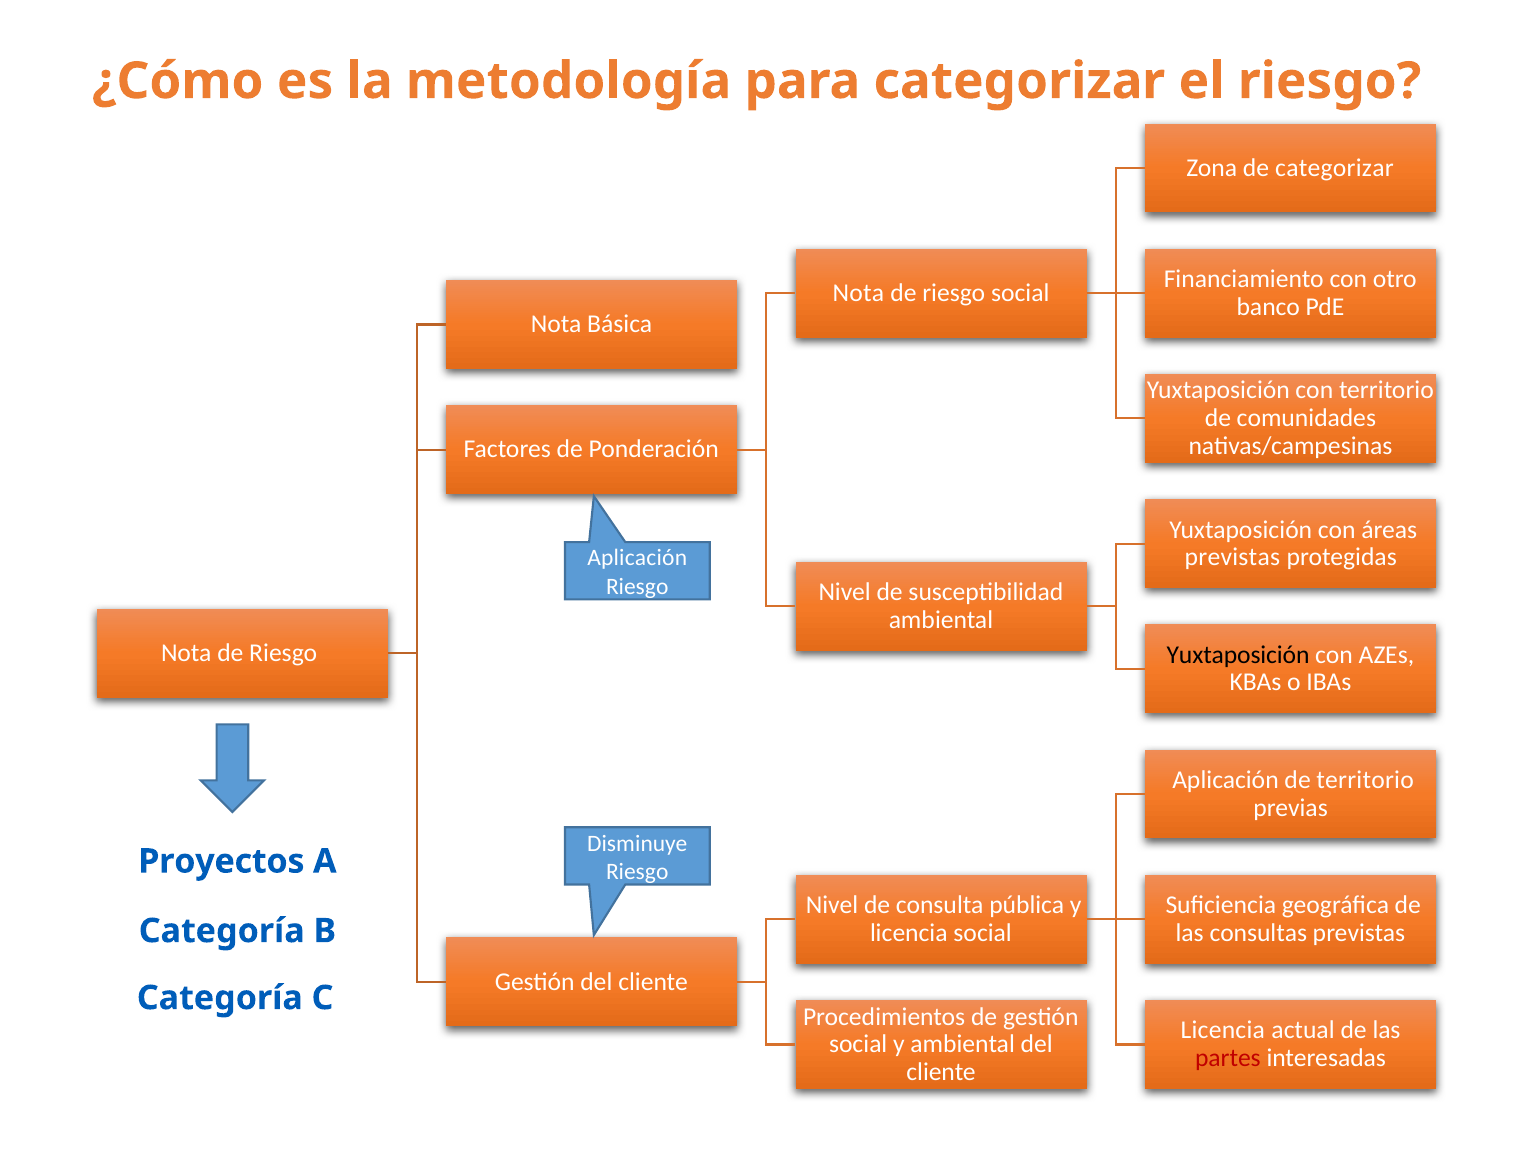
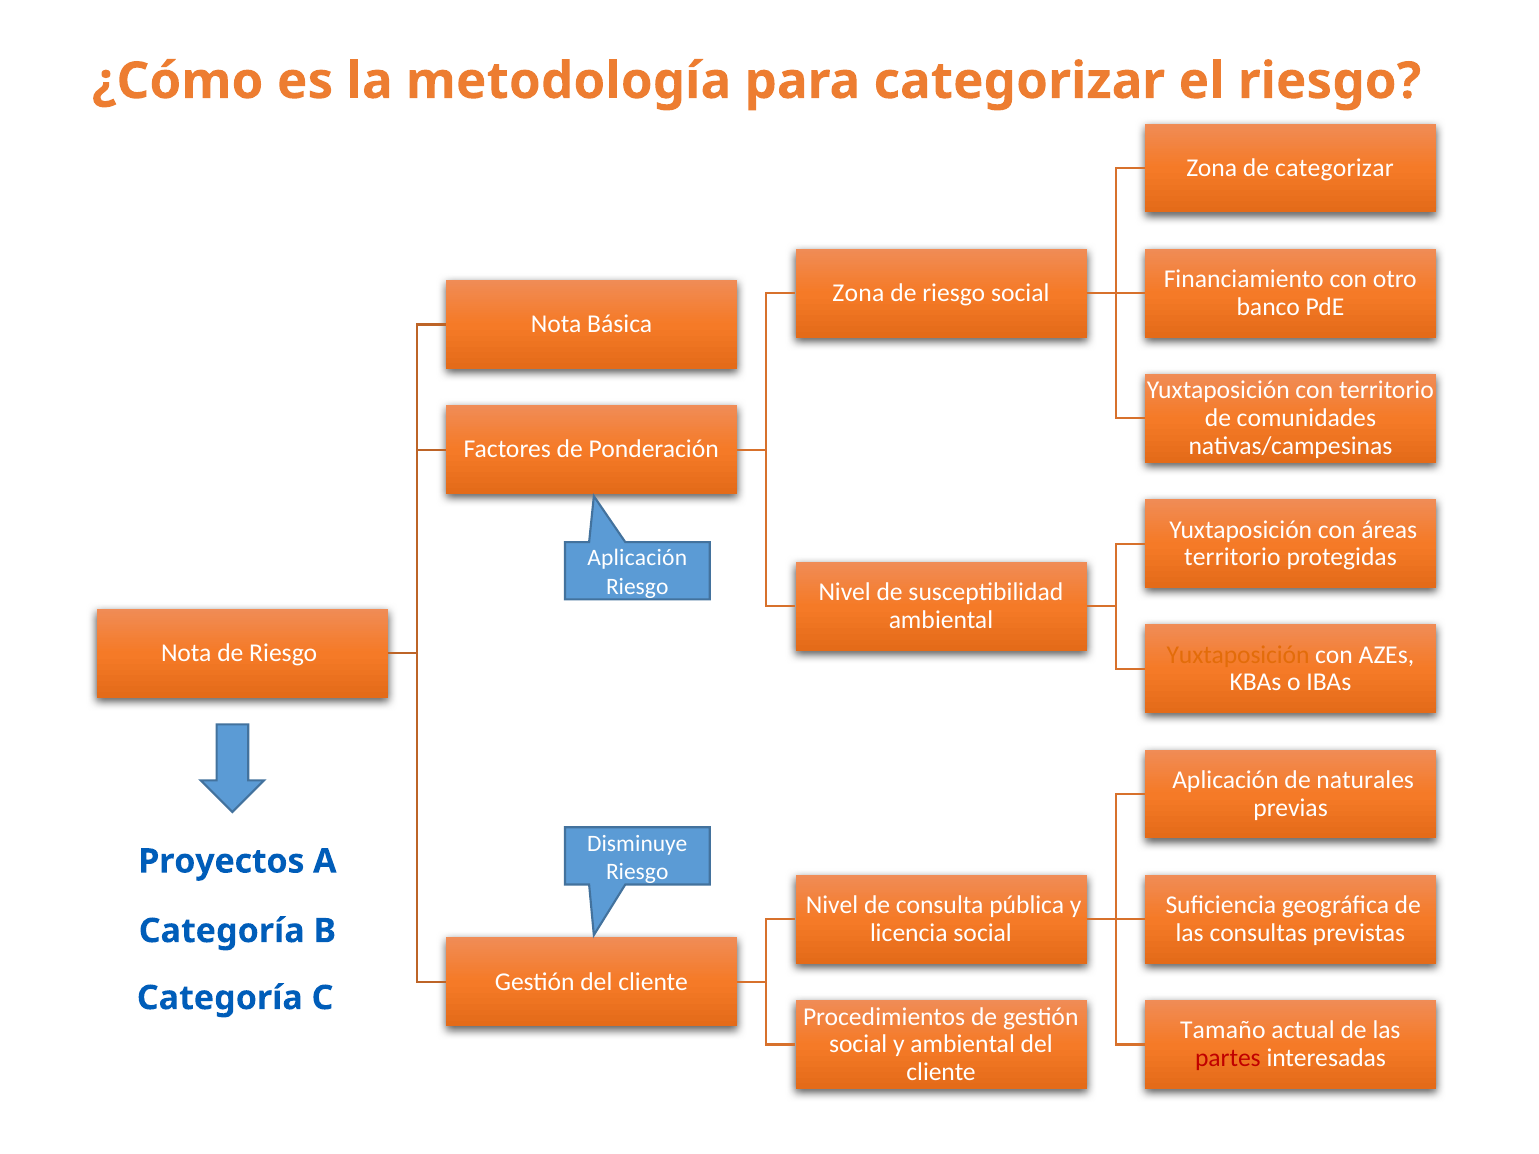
Nota: Nota -> Zona (858, 293)
previstas: previstas -> territorio (1232, 557)
Yuxtaposición colour: black -> orange (1238, 655)
de territorio: territorio -> naturales (1365, 780)
Licencia: Licencia -> Tamaño (1223, 1031)
